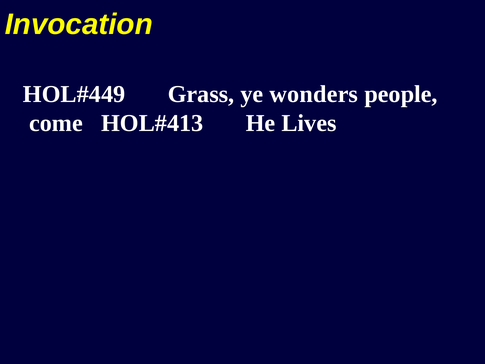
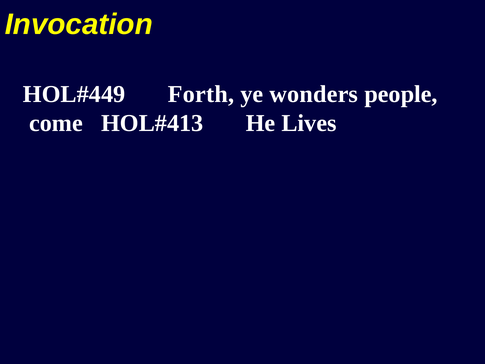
Grass: Grass -> Forth (201, 94)
